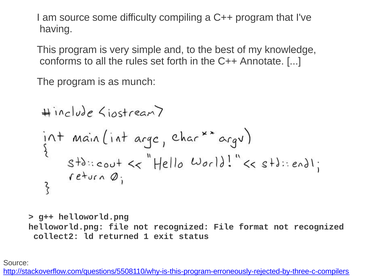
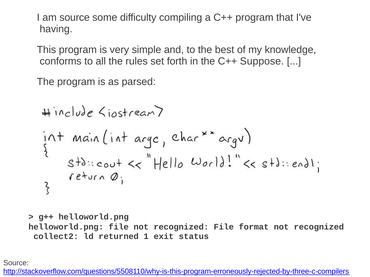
Annotate: Annotate -> Suppose (262, 61)
munch: munch -> parsed (139, 82)
